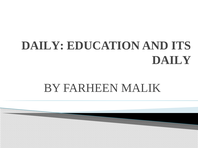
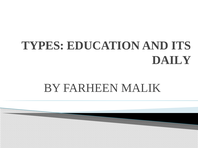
DAILY: DAILY -> TYPES (43, 46)
